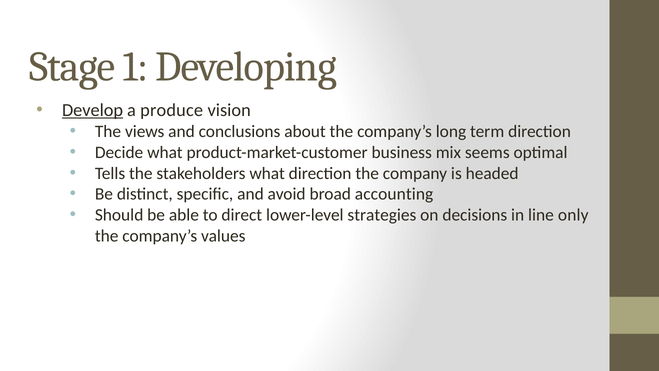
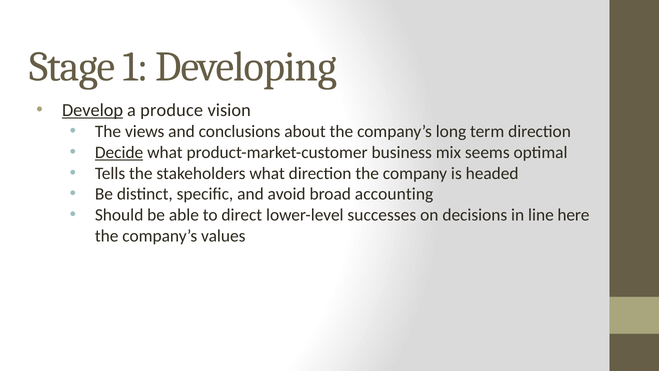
Decide underline: none -> present (119, 152)
strategies: strategies -> successes (382, 215)
only: only -> here (573, 215)
